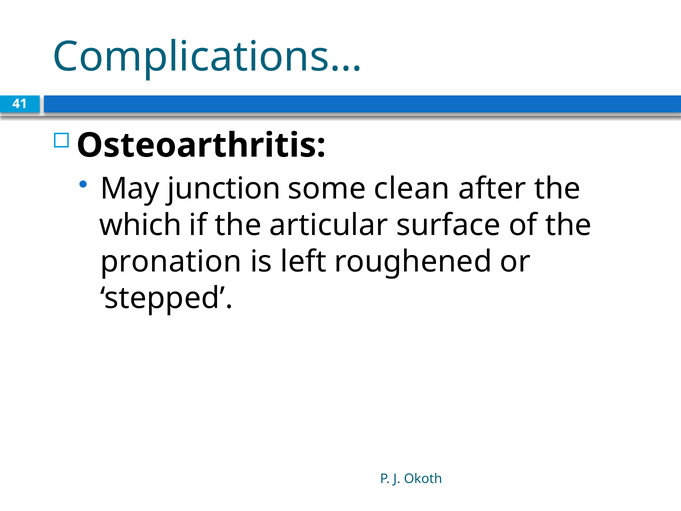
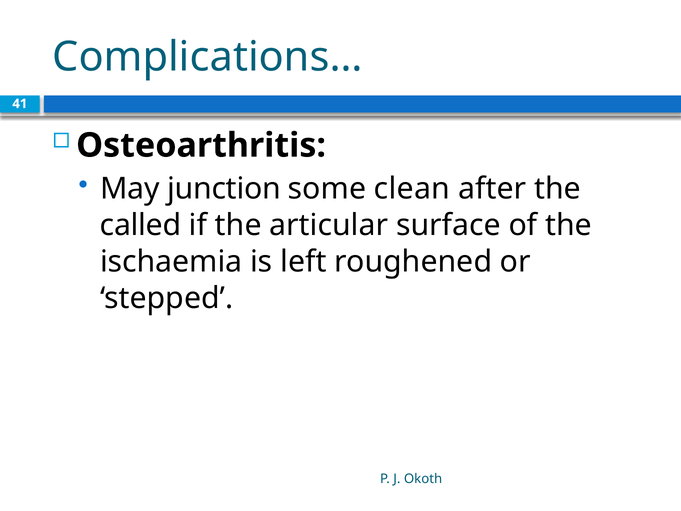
which: which -> called (141, 225)
pronation: pronation -> ischaemia (171, 262)
